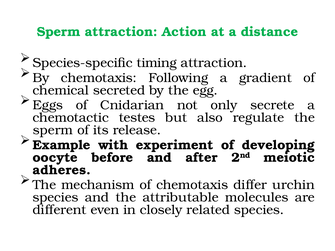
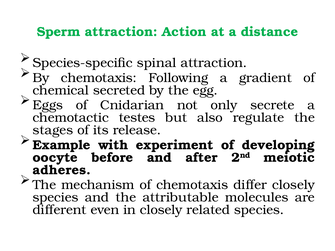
timing: timing -> spinal (157, 63)
sperm: sperm -> stages (53, 130)
differ urchin: urchin -> closely (293, 185)
